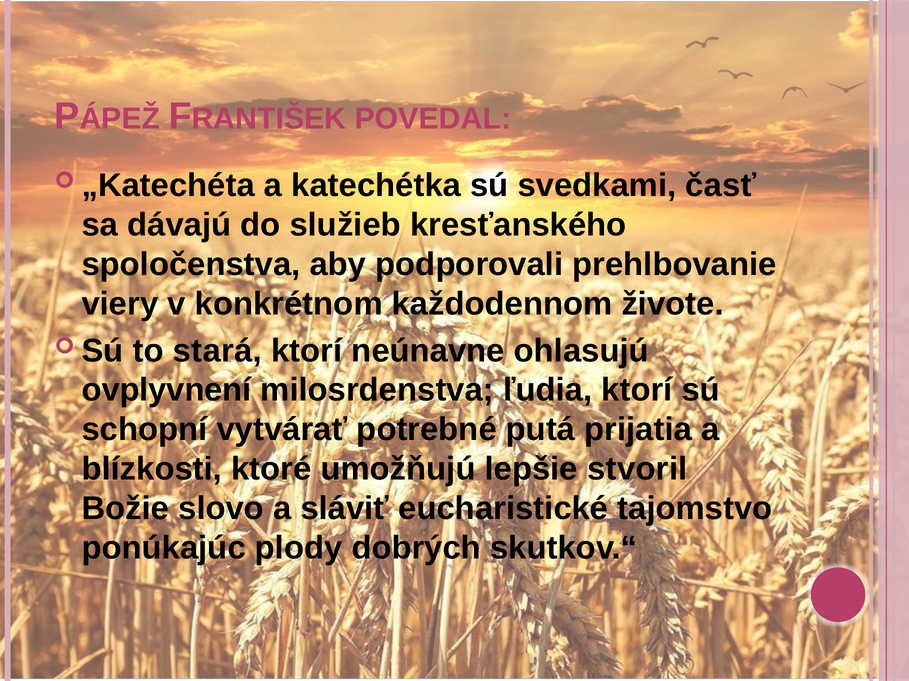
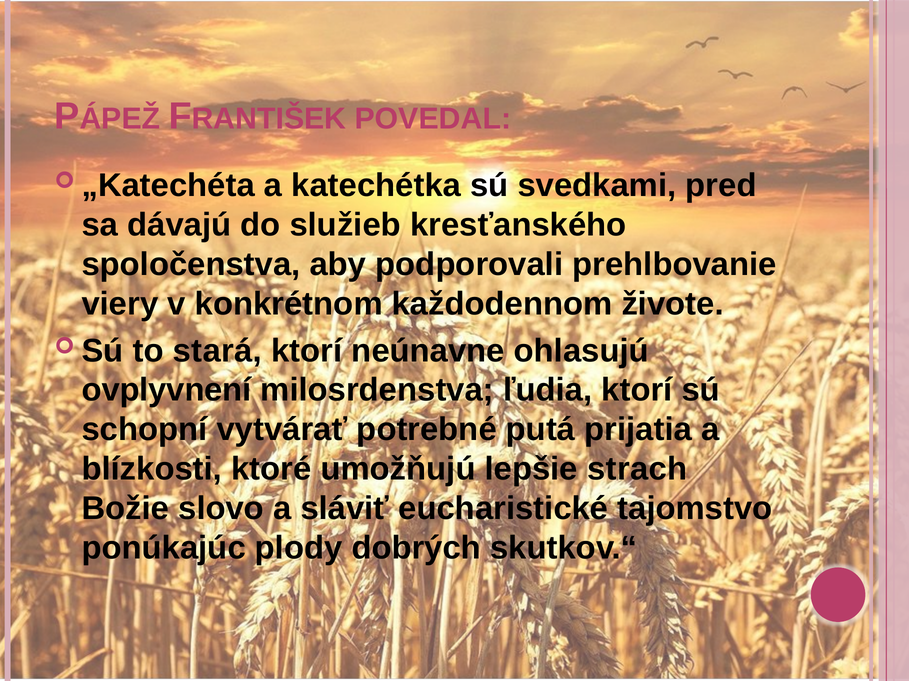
časť: časť -> pred (721, 186)
stvoril: stvoril -> strach (637, 470)
